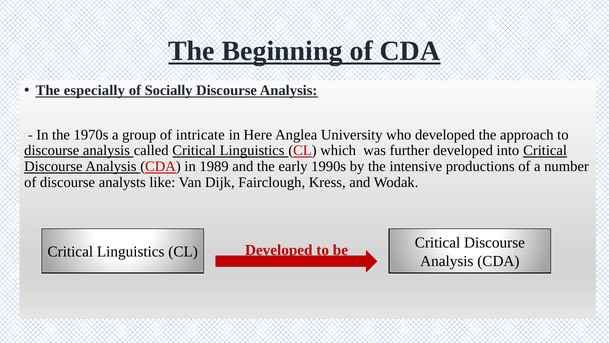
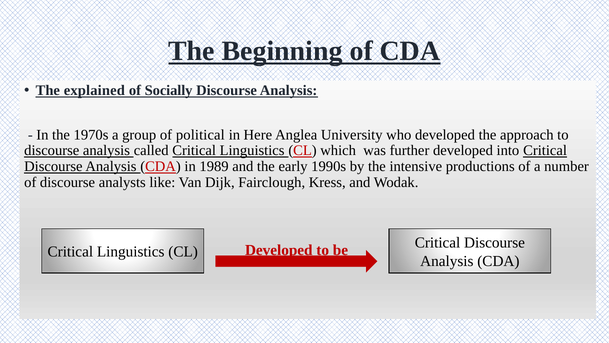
especially: especially -> explained (94, 90)
intricate: intricate -> political (200, 135)
